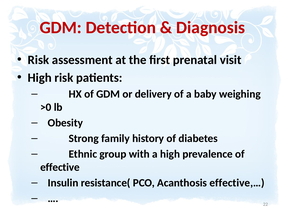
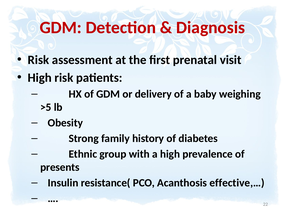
>0: >0 -> >5 (46, 107)
effective: effective -> presents (60, 167)
